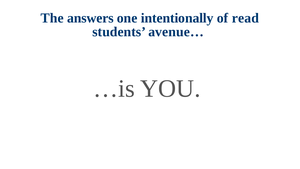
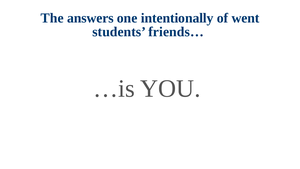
read: read -> went (246, 18)
avenue…: avenue… -> friends… (176, 32)
